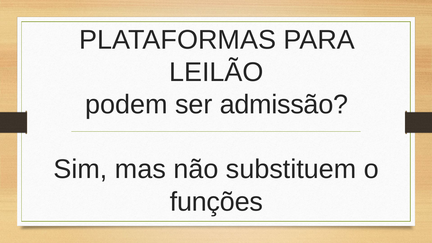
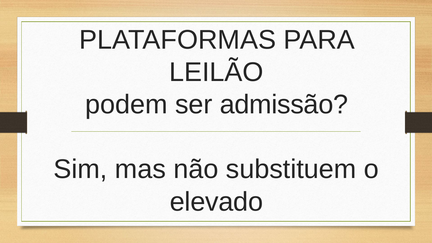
funções: funções -> elevado (216, 202)
